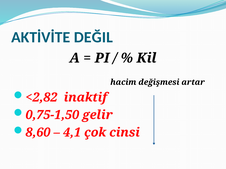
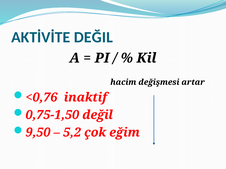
<2,82: <2,82 -> <0,76 (41, 98)
0,75-1,50 gelir: gelir -> değil (98, 115)
8,60: 8,60 -> 9,50 (38, 133)
4,1: 4,1 -> 5,2 (72, 133)
cinsi: cinsi -> eğim (125, 133)
